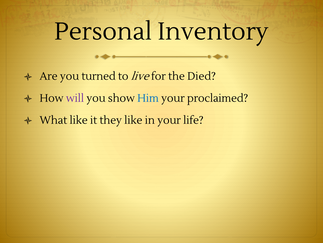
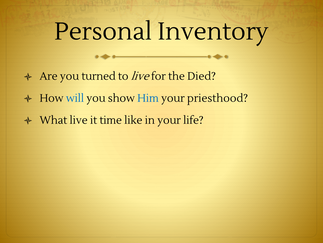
will colour: purple -> blue (75, 98)
proclaimed: proclaimed -> priesthood (218, 98)
What like: like -> live (79, 120)
they: they -> time (111, 120)
